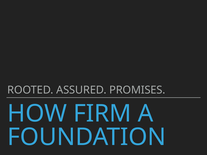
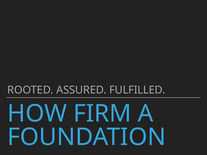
PROMISES: PROMISES -> FULFILLED (137, 90)
